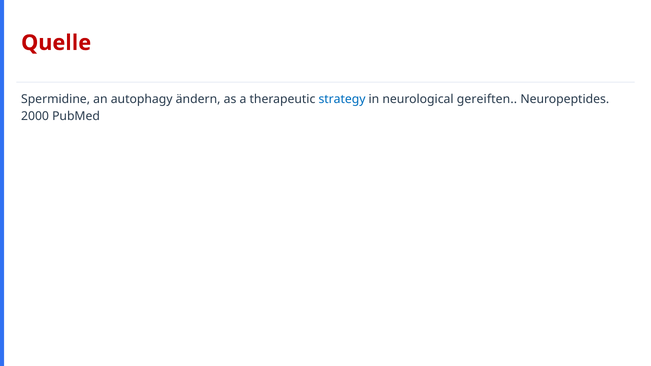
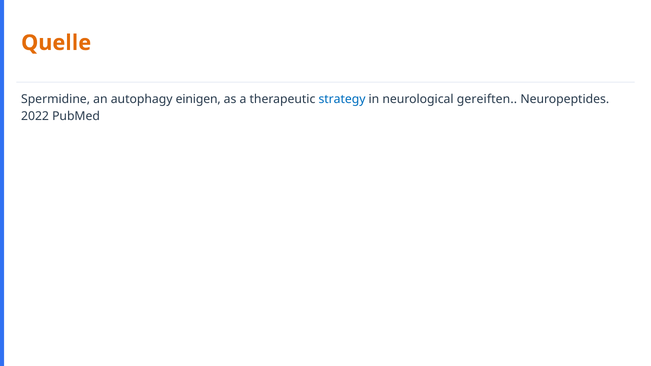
Quelle colour: red -> orange (56, 43)
ändern: ändern -> einigen (198, 99)
2000: 2000 -> 2022 (35, 116)
